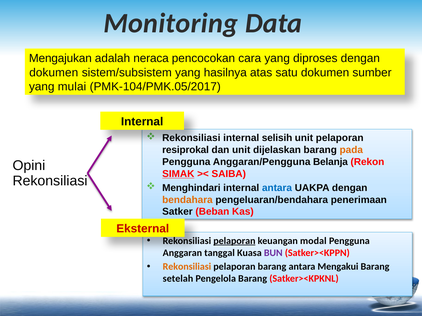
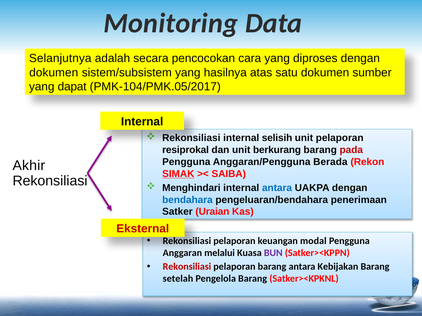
Mengajukan: Mengajukan -> Selanjutnya (60, 59)
neraca: neraca -> secara (151, 59)
mulai: mulai -> dapat (72, 87)
dijelaskan: dijelaskan -> berkurang (277, 150)
pada colour: orange -> red (351, 150)
Belanja: Belanja -> Berada (330, 162)
Opini: Opini -> Akhir (29, 166)
bendahara colour: orange -> blue (187, 200)
Beban: Beban -> Uraian (212, 212)
pelaporan underline: present -> none (234, 241)
tanggal: tanggal -> melalui (220, 253)
Rekonsiliasi colour: orange -> red (187, 267)
Mengakui: Mengakui -> Kebijakan (338, 267)
